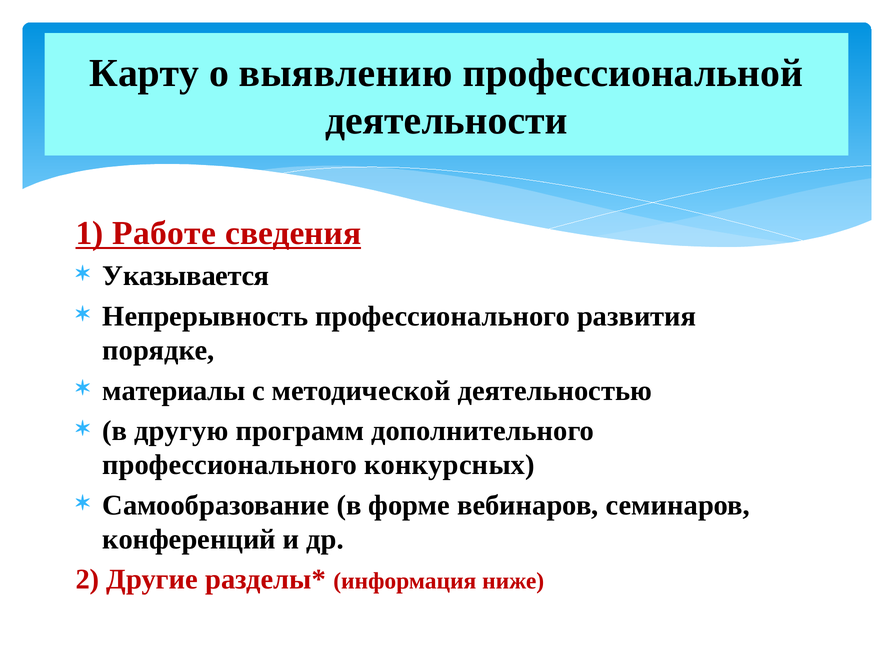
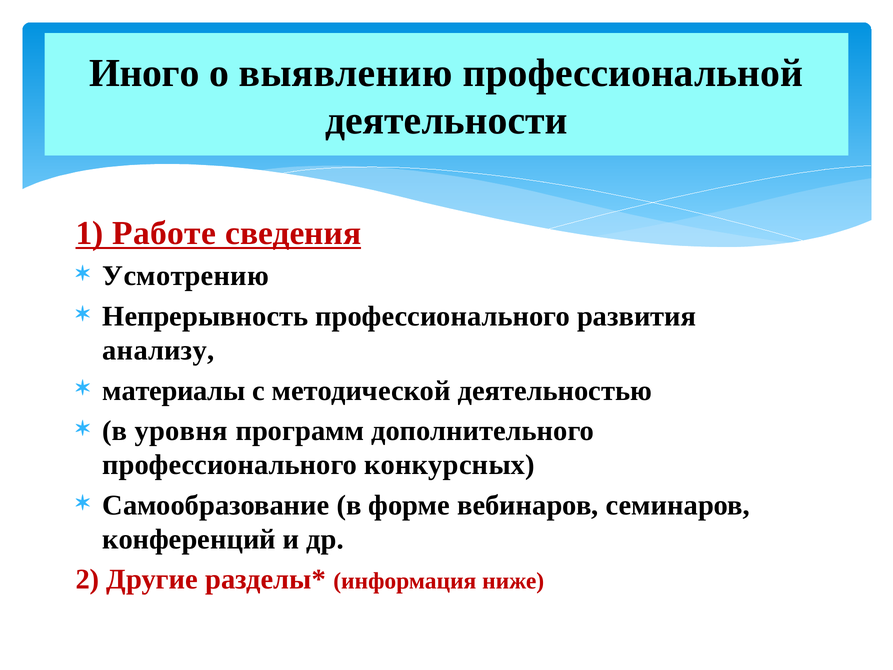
Карту: Карту -> Иного (144, 73)
Указывается: Указывается -> Усмотрению (186, 276)
порядке: порядке -> анализу (158, 350)
другую: другую -> уровня (181, 431)
